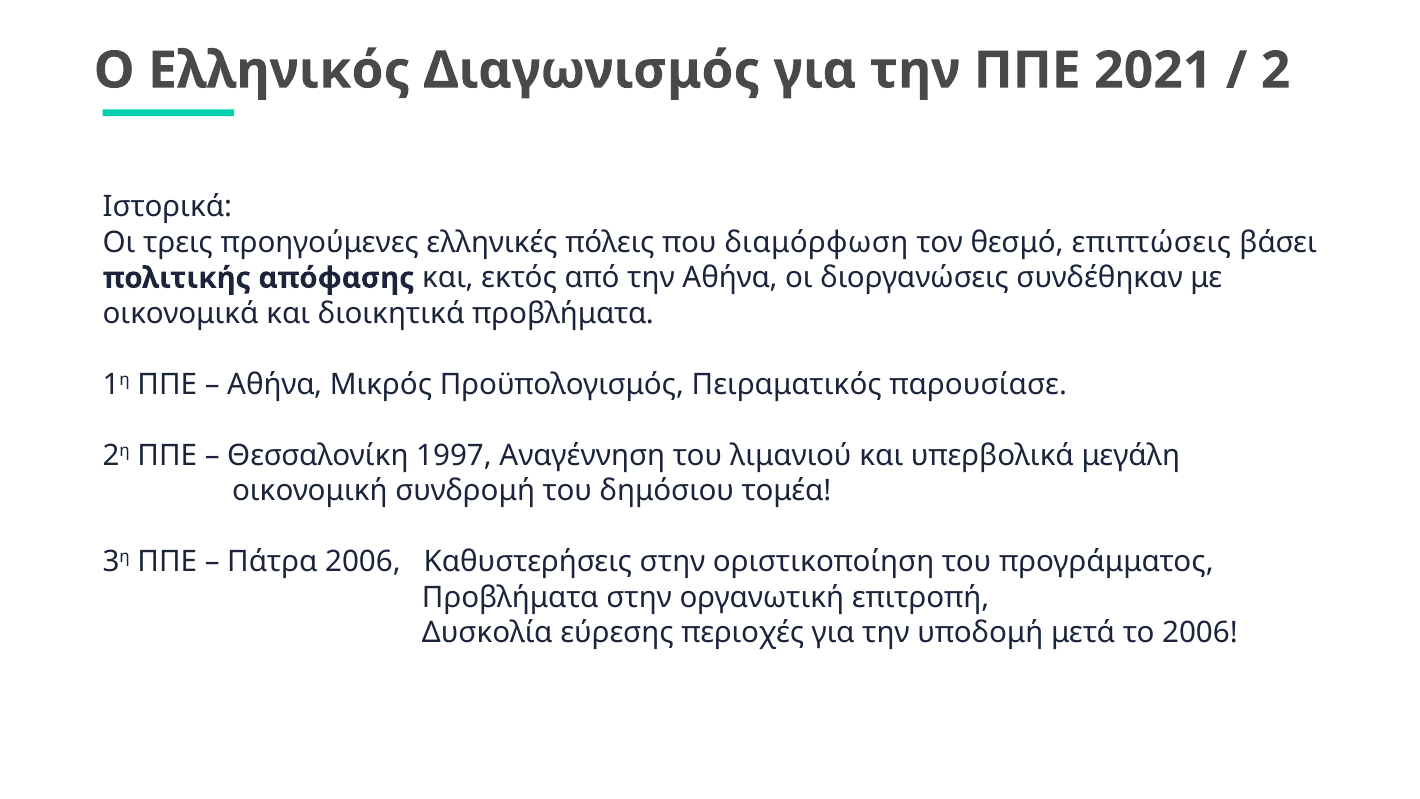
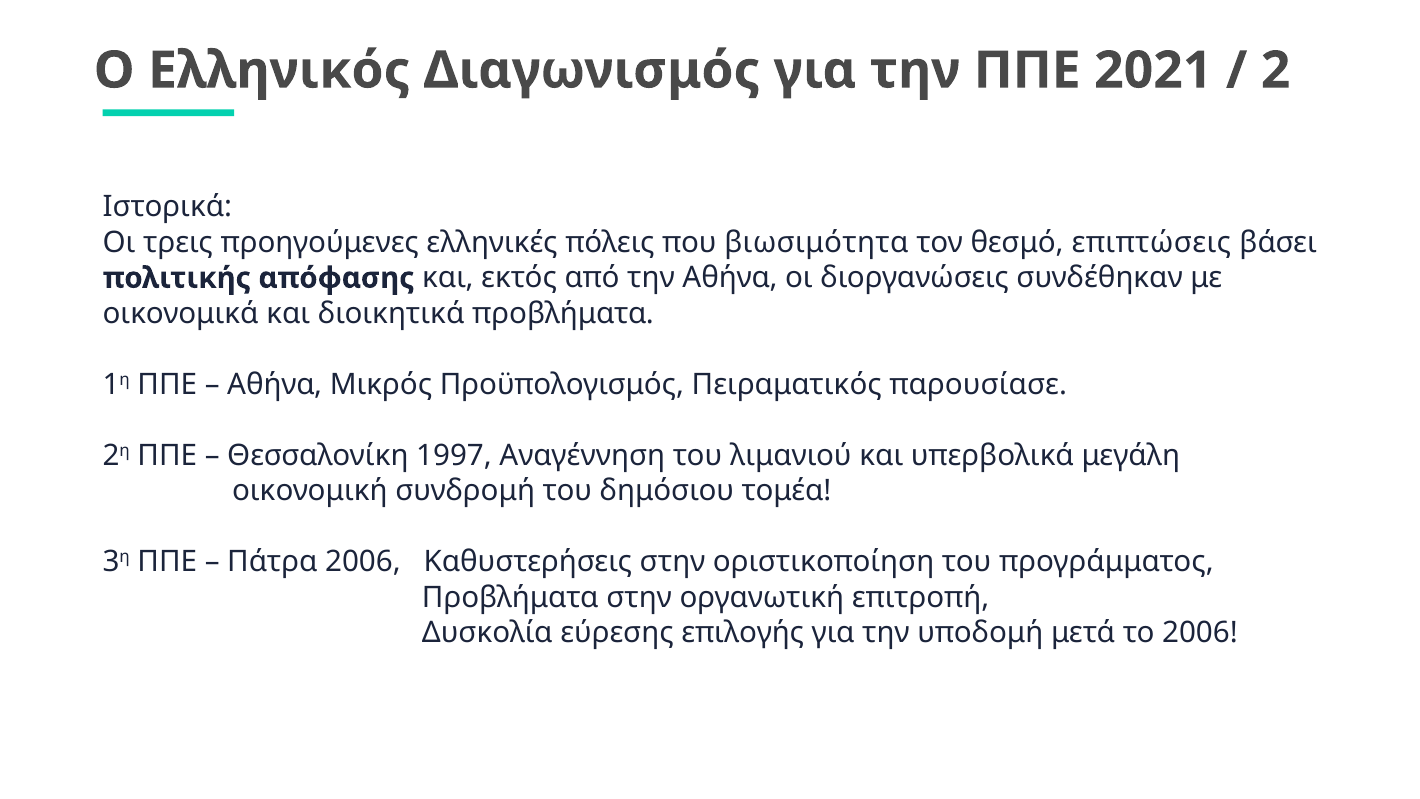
διαμόρφωση: διαμόρφωση -> βιωσιμότητα (816, 242)
περιοχές: περιοχές -> επιλογής (743, 633)
